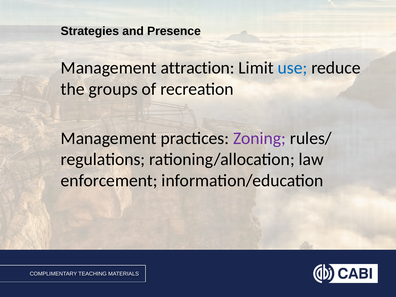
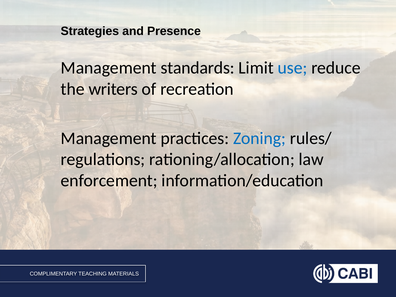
attraction: attraction -> standards (198, 68)
groups: groups -> writers (113, 89)
Zoning colour: purple -> blue (259, 138)
